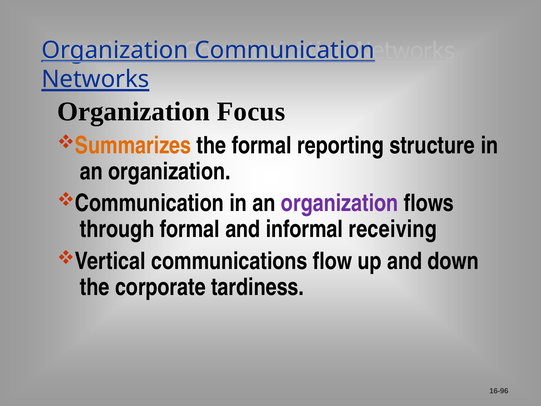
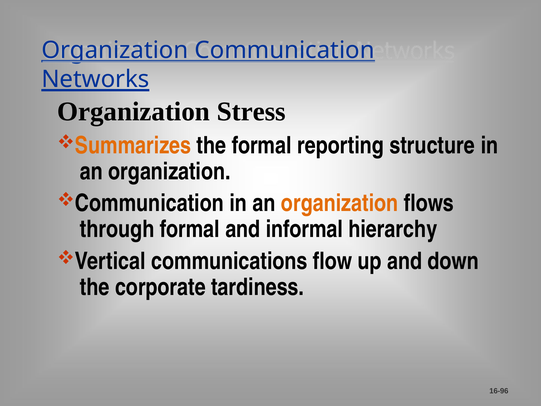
Focus: Focus -> Stress (251, 111)
organization colour: purple -> orange (340, 203)
receiving: receiving -> hierarchy (393, 229)
